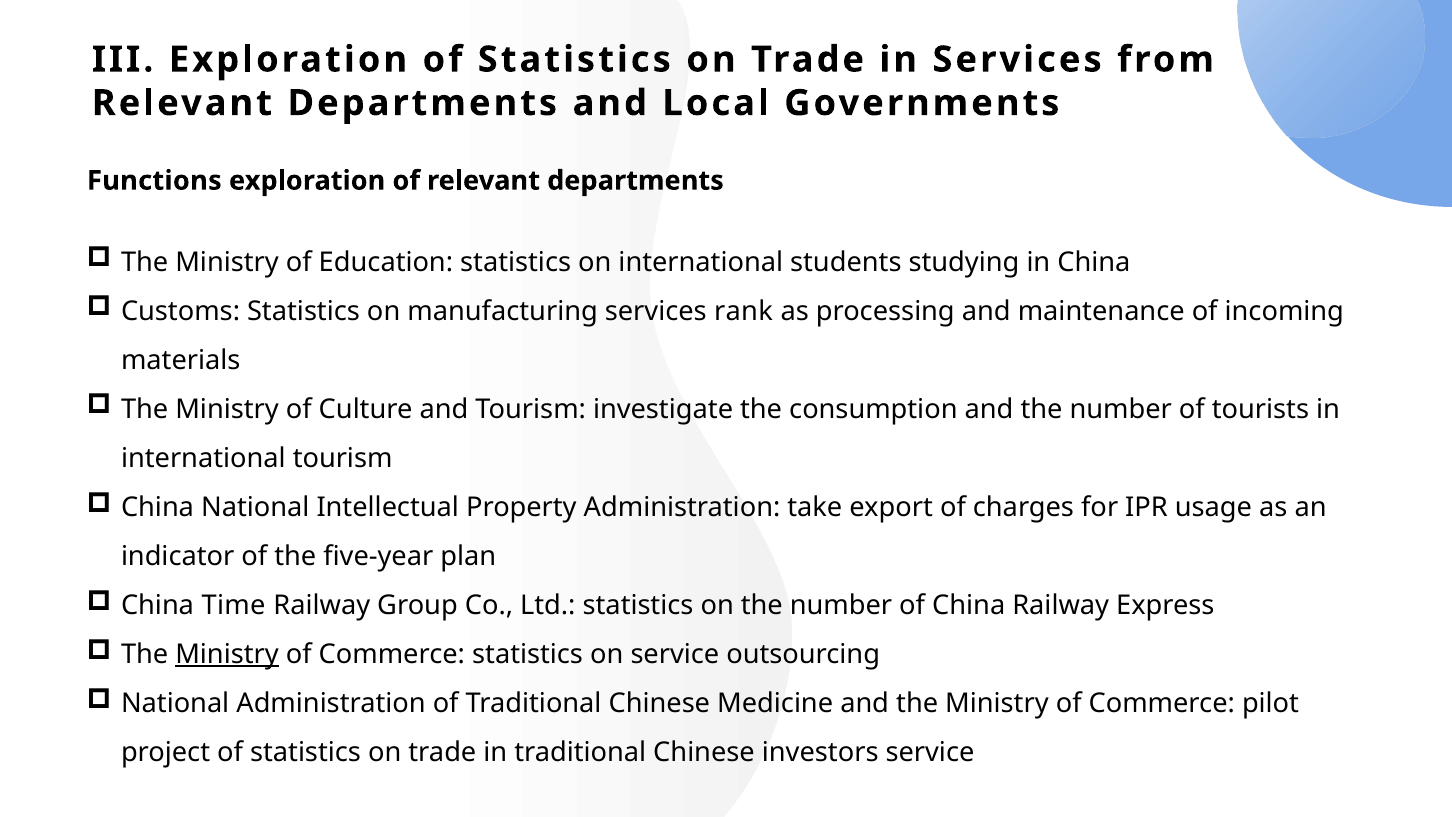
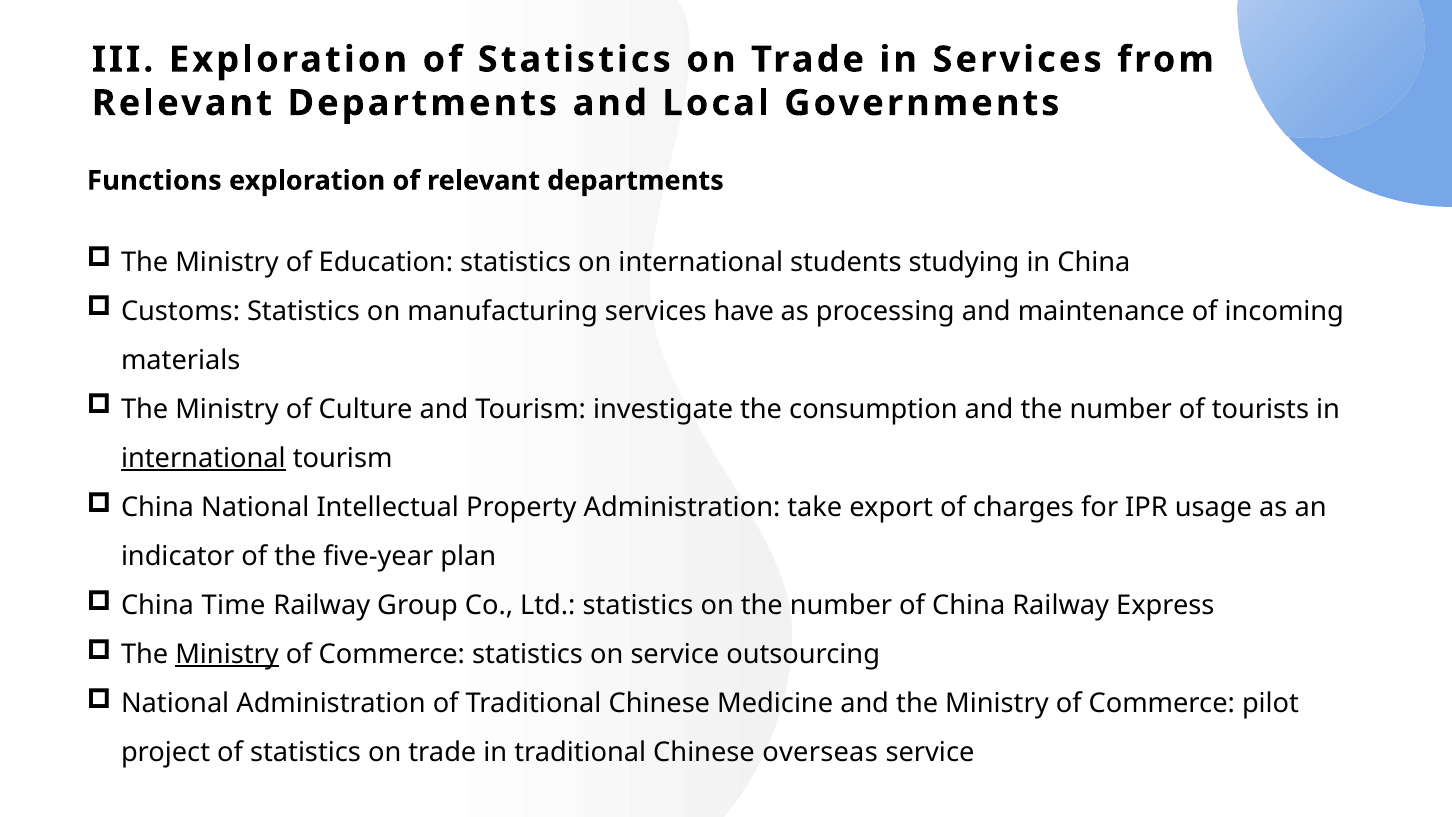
rank: rank -> have (744, 311)
international underline: none -> present (203, 458)
investors: investors -> overseas (820, 752)
